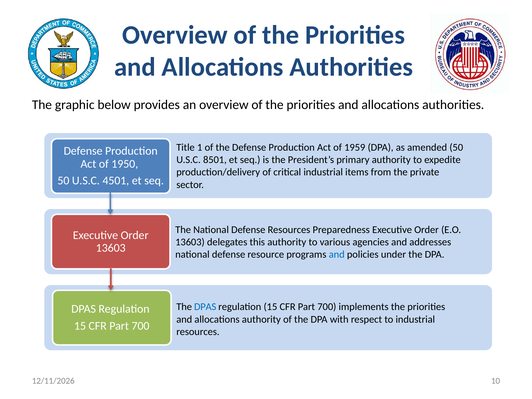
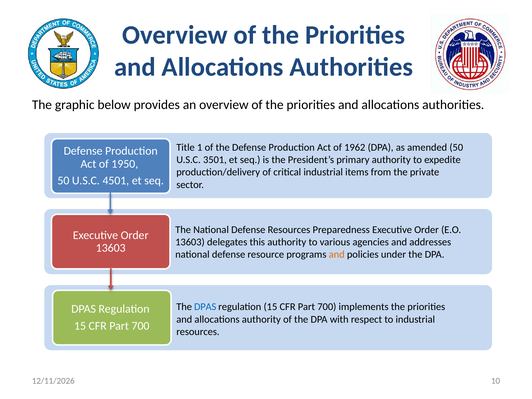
1959: 1959 -> 1962 (355, 147)
8501: 8501 -> 3501 (215, 160)
and colour: blue -> orange (337, 255)
